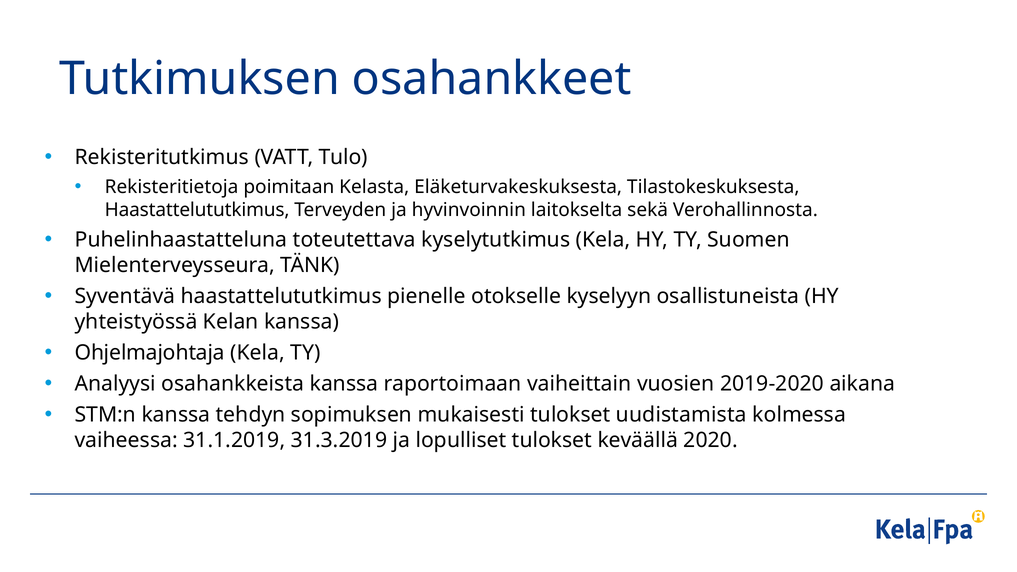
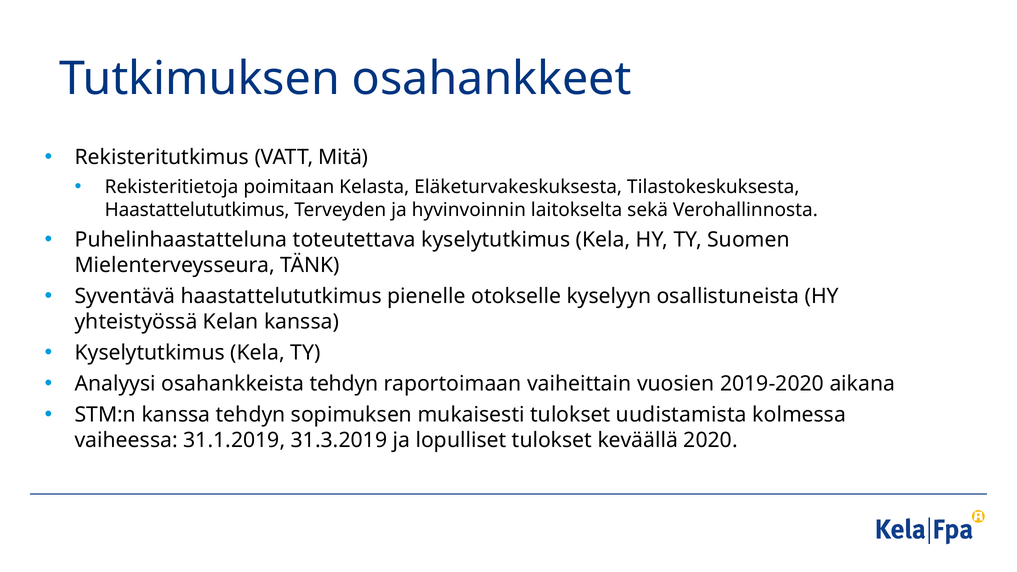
Tulo: Tulo -> Mitä (343, 157)
Ohjelmajohtaja: Ohjelmajohtaja -> Kyselytutkimus (150, 353)
osahankkeista kanssa: kanssa -> tehdyn (344, 384)
